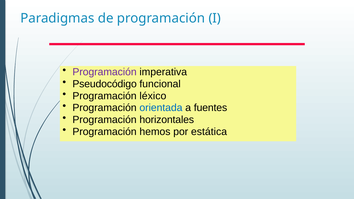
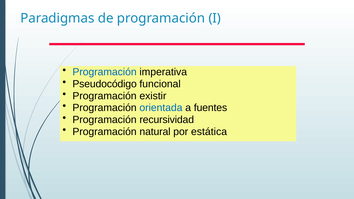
Programación colour: purple -> blue (105, 72)
léxico: léxico -> existir (153, 96)
horizontales: horizontales -> recursividad (167, 120)
hemos: hemos -> natural (155, 132)
